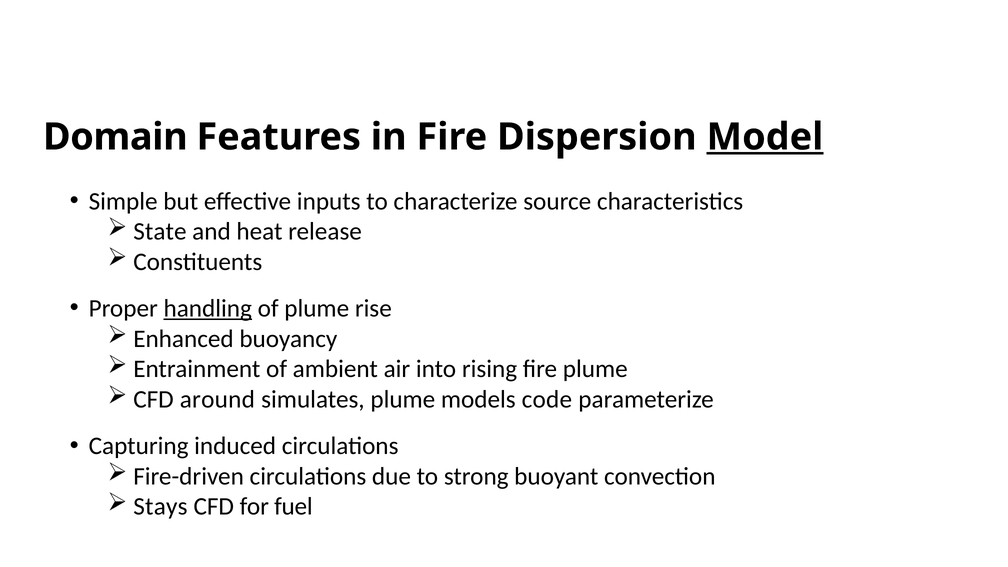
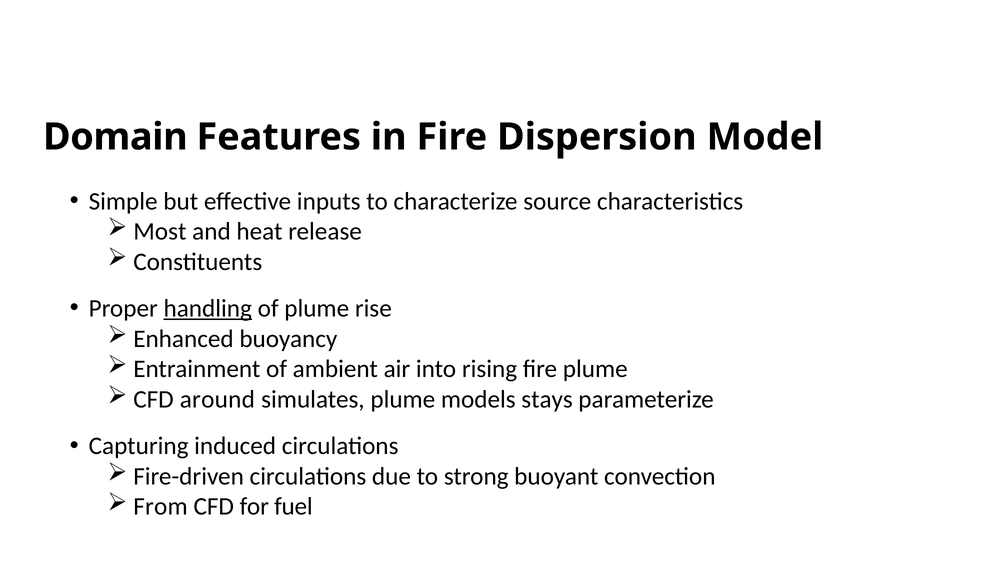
Model underline: present -> none (765, 137)
State: State -> Most (160, 232)
code: code -> stays (547, 399)
Stays: Stays -> From (160, 507)
